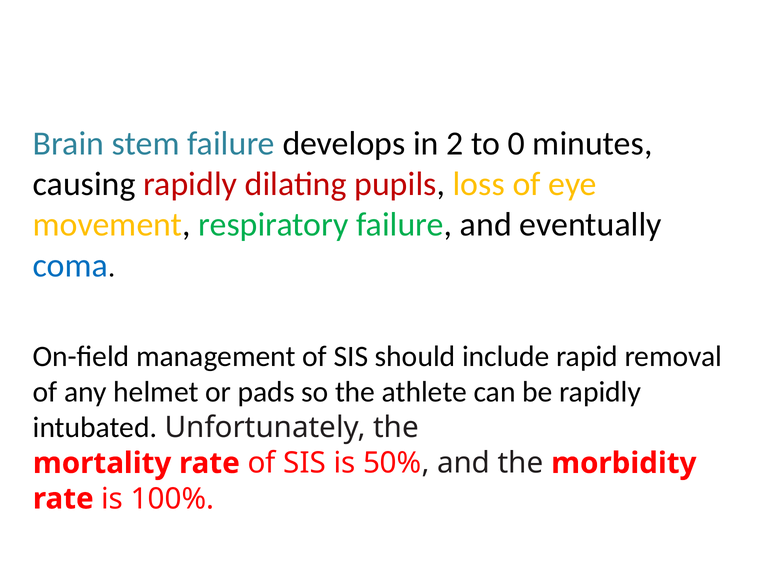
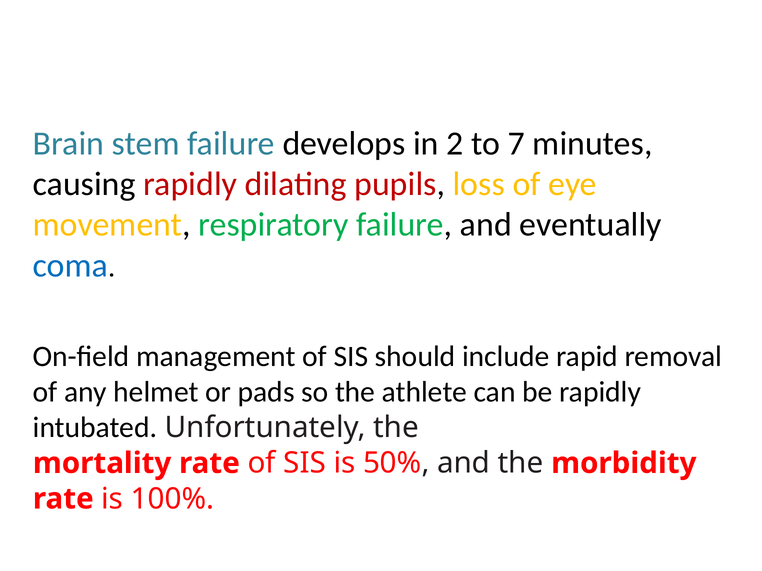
0: 0 -> 7 (516, 144)
